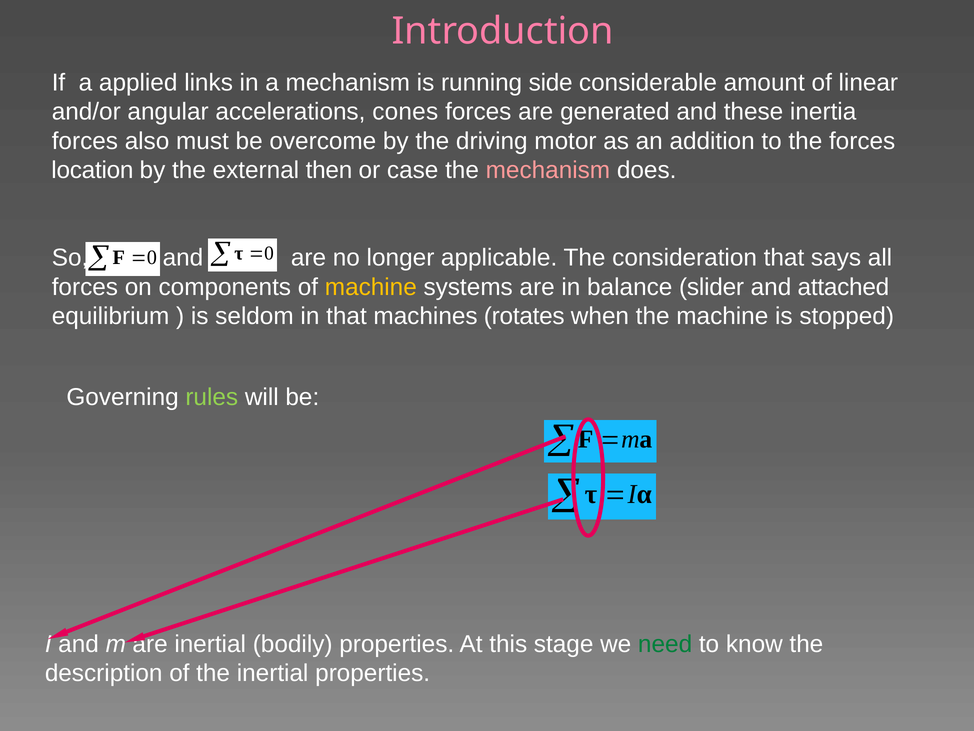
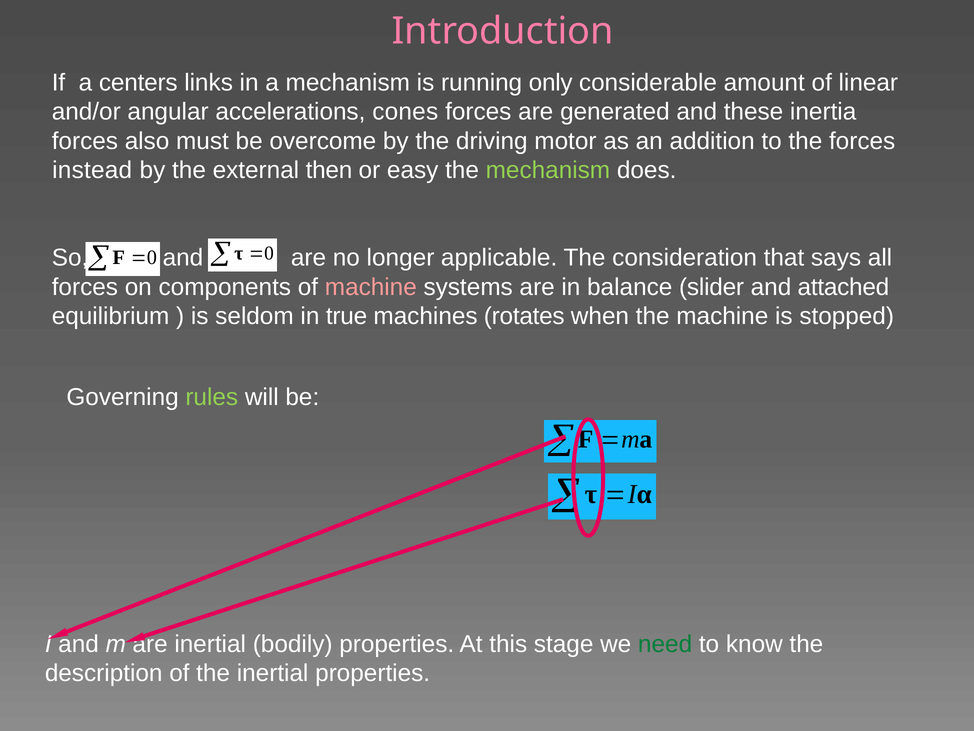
applied: applied -> centers (138, 82)
side: side -> only (551, 82)
location: location -> instead (92, 170)
case: case -> easy (413, 170)
mechanism colour: pink -> light green (548, 170)
machine colour: yellow -> pink (371, 287)
in that: that -> true (347, 316)
